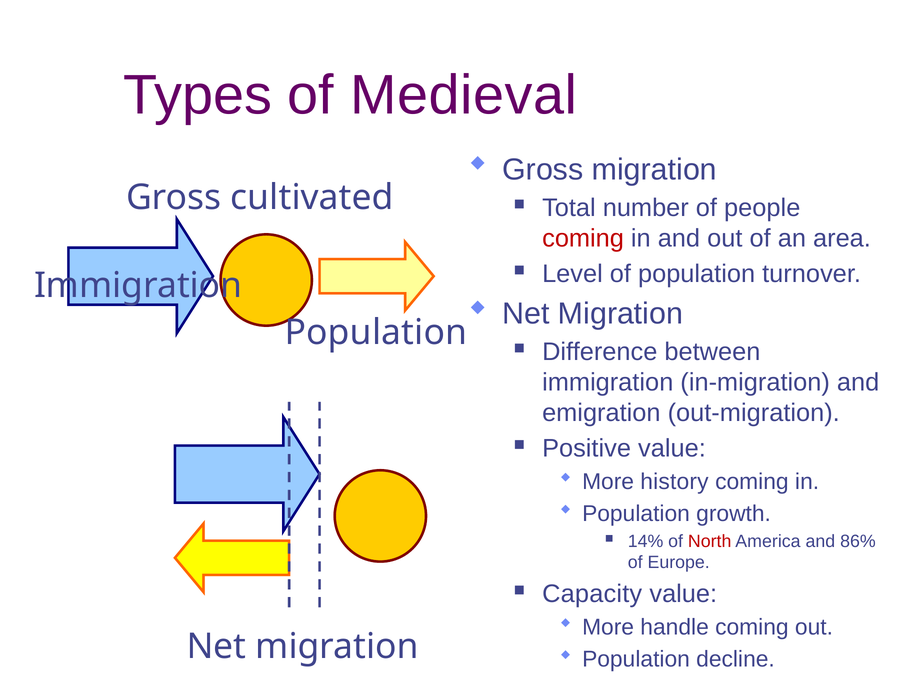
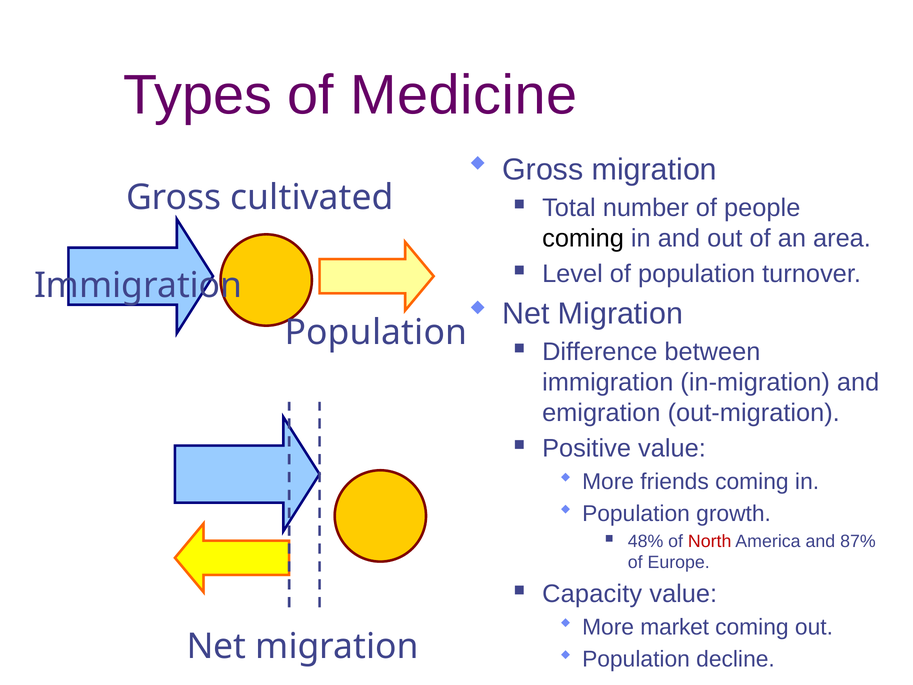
Medieval: Medieval -> Medicine (464, 95)
coming colour: red -> black (583, 238)
history: history -> friends (675, 481)
14%: 14% -> 48% (646, 541)
86%: 86% -> 87% (858, 541)
handle: handle -> market (675, 627)
